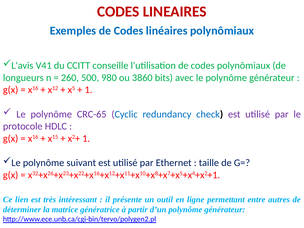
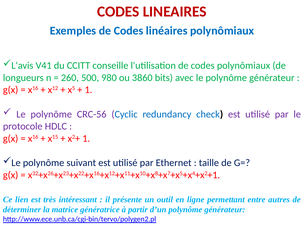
CRC-65: CRC-65 -> CRC-56 (92, 114)
